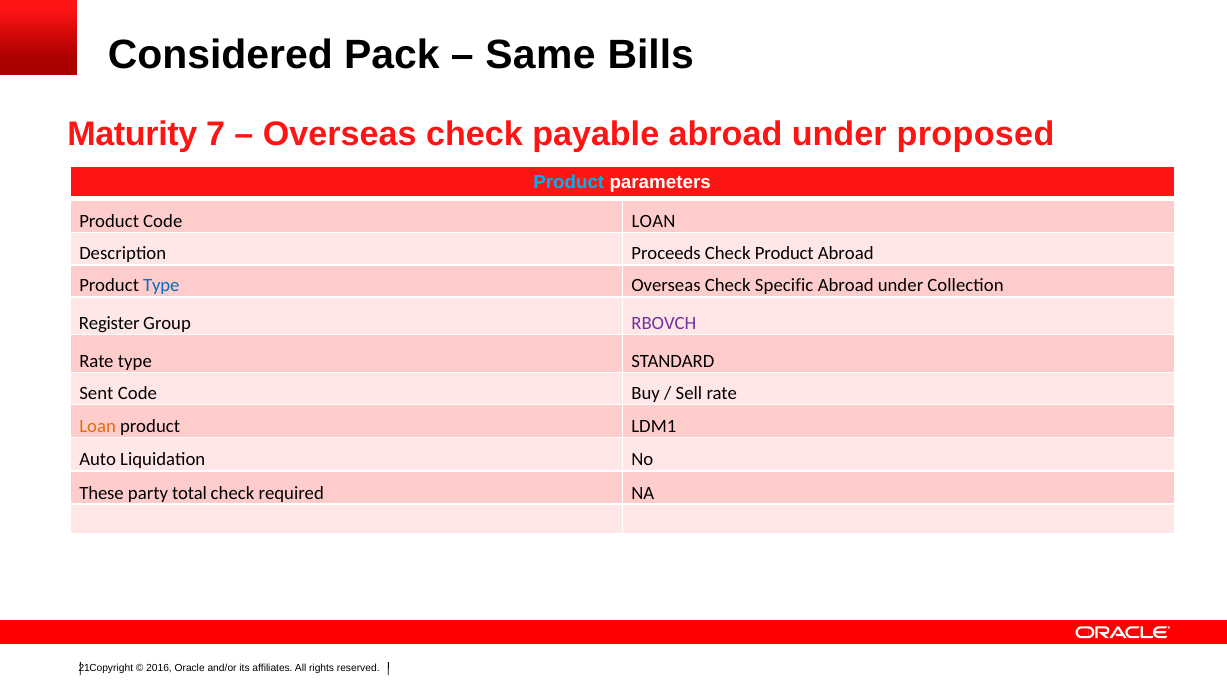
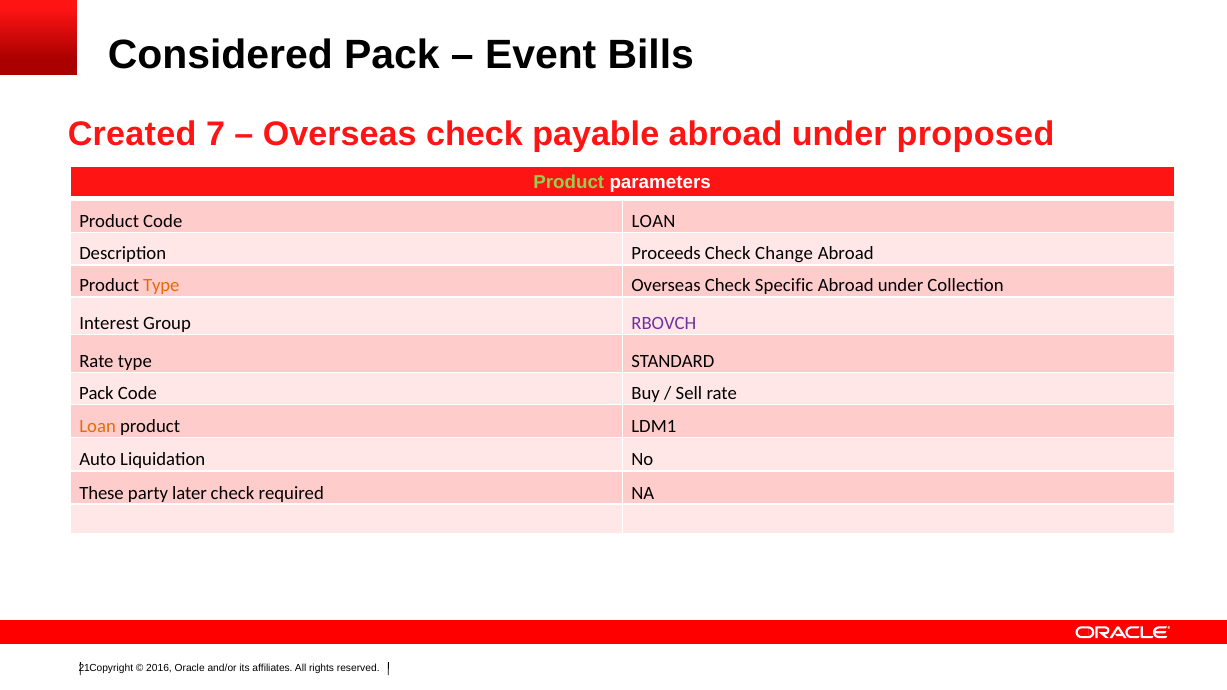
Same: Same -> Event (541, 55)
Maturity: Maturity -> Created (132, 134)
Product colour: light blue -> light green (569, 183)
Check Product: Product -> Change (784, 254)
Type colour: blue -> orange (161, 286)
Register: Register -> Interest (109, 323)
Sent: Sent -> Pack (96, 393)
total: total -> later (190, 493)
